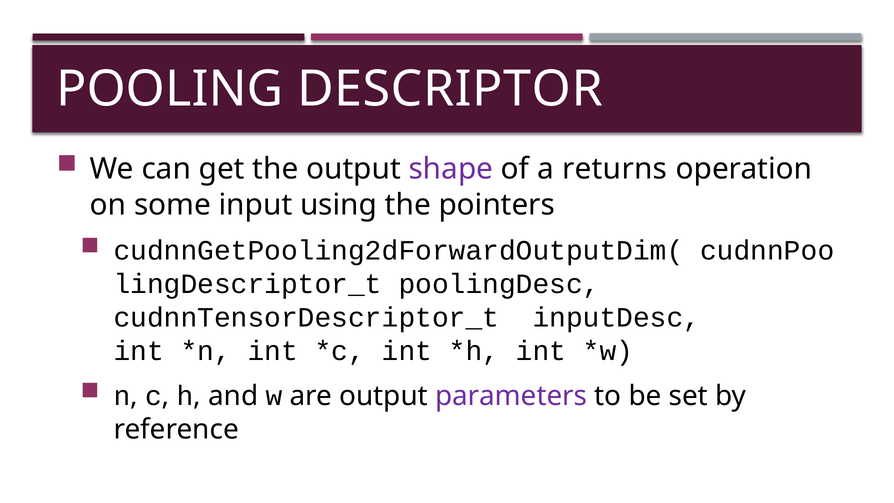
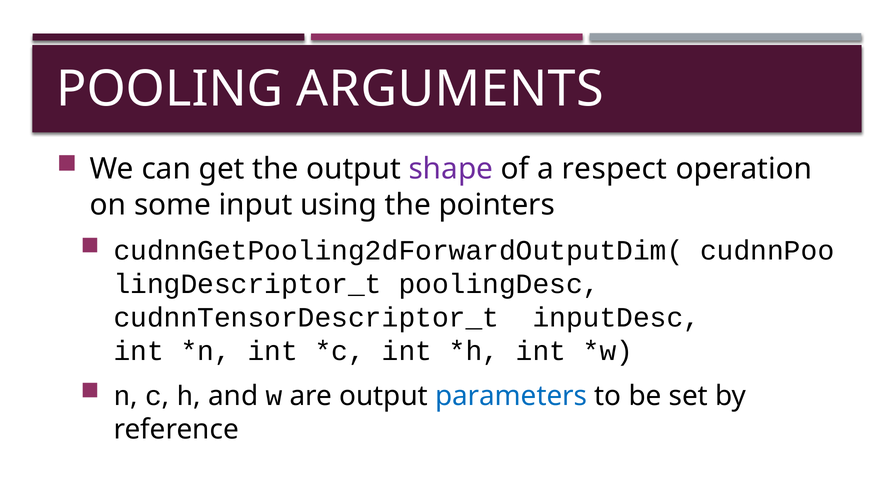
DESCRIPTOR: DESCRIPTOR -> ARGUMENTS (450, 89)
returns: returns -> respect (615, 169)
parameters colour: purple -> blue (511, 396)
